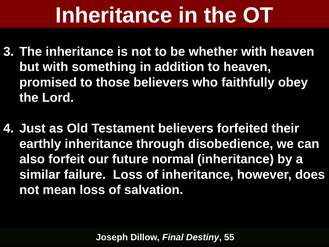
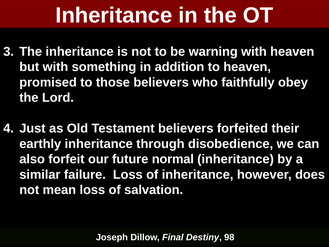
whether: whether -> warning (213, 51)
55: 55 -> 98 (229, 237)
